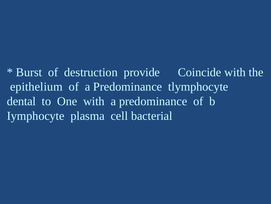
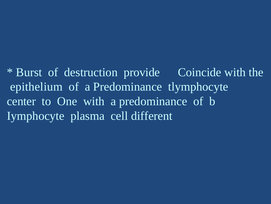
dental: dental -> center (21, 101)
bacterial: bacterial -> different (152, 115)
